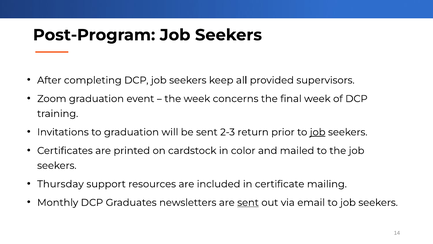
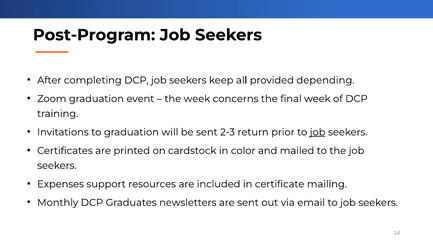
supervisors: supervisors -> depending (325, 80)
Thursday: Thursday -> Expenses (61, 184)
sent underline: present -> none (248, 202)
